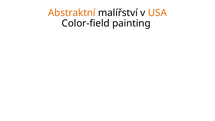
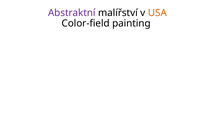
Abstraktní colour: orange -> purple (72, 13)
